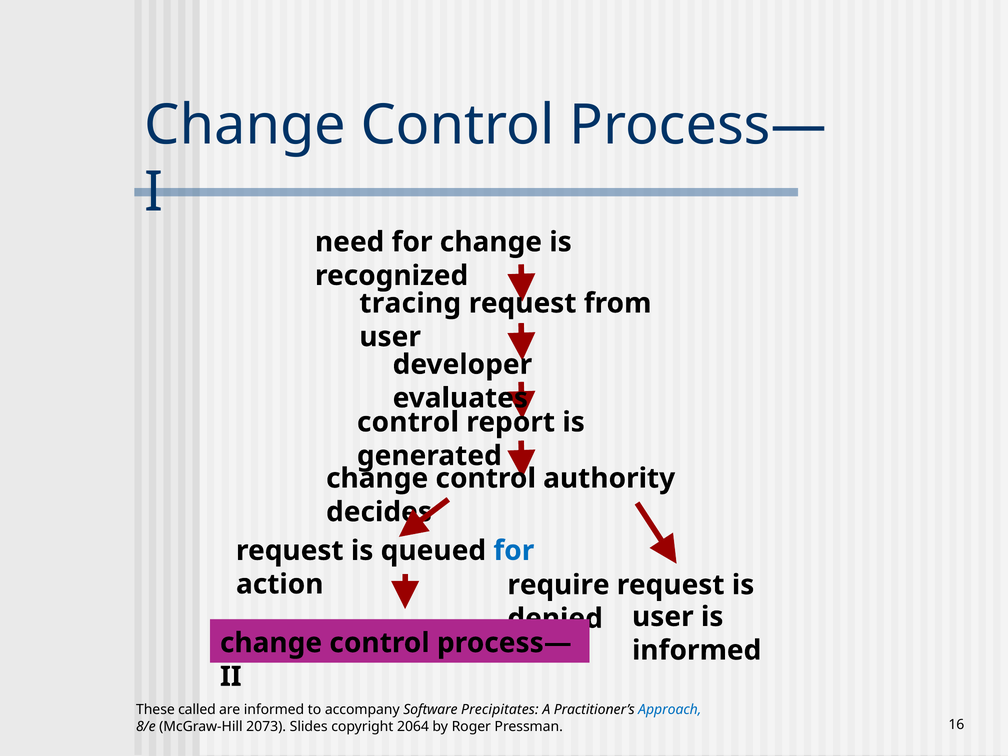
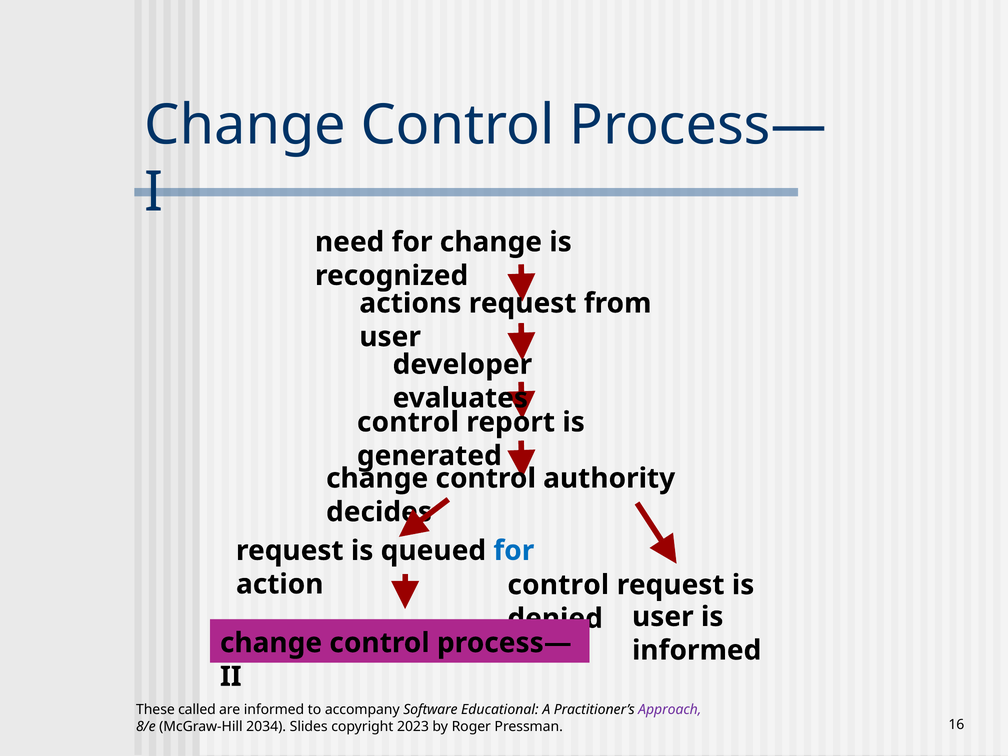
tracing: tracing -> actions (410, 303)
action require: require -> control (558, 585)
Precipitates: Precipitates -> Educational (500, 710)
Approach colour: blue -> purple (670, 710)
2073: 2073 -> 2034 (266, 727)
2064: 2064 -> 2023 (413, 727)
